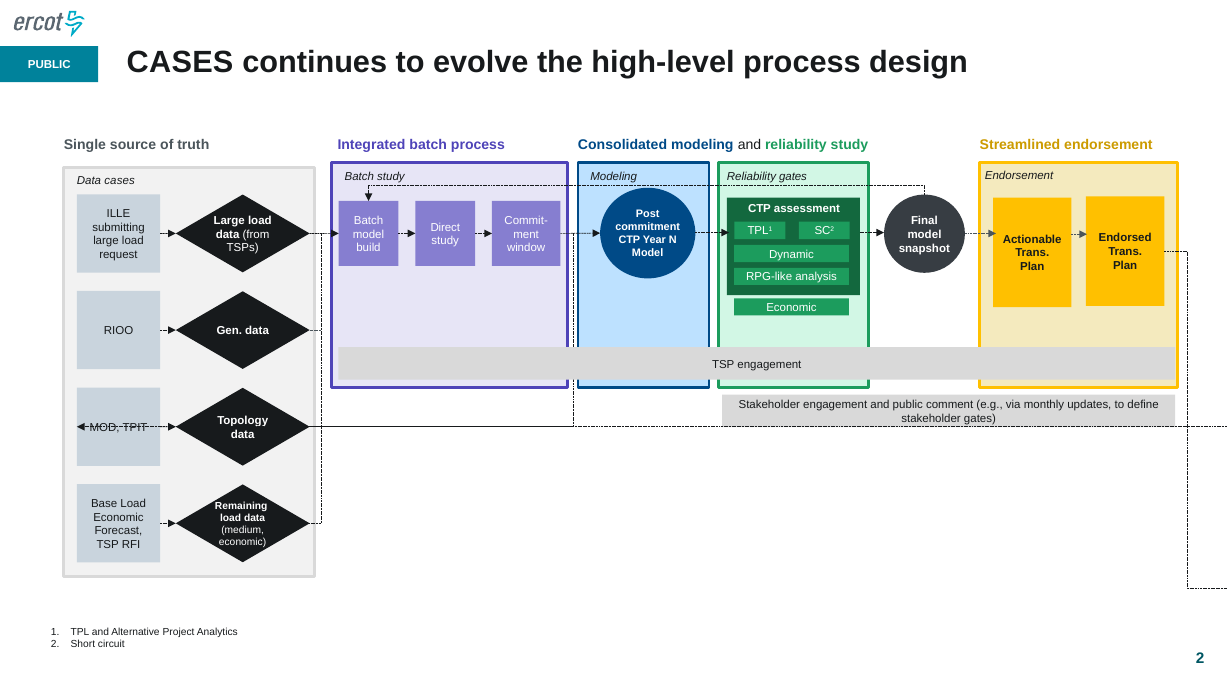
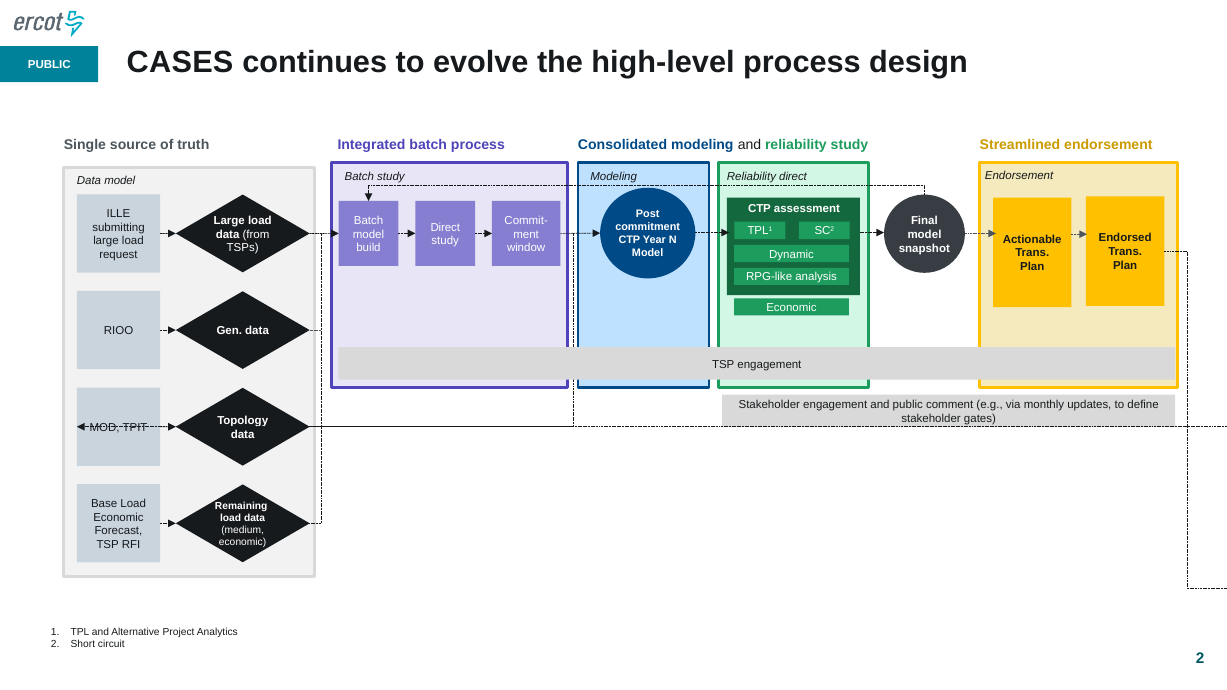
Reliability gates: gates -> direct (793, 177)
cases: cases -> model (120, 181)
